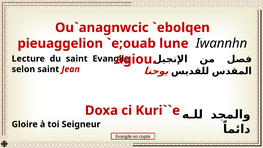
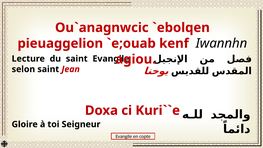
lune: lune -> kenf (174, 43)
